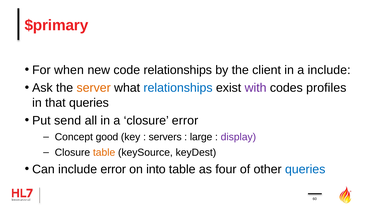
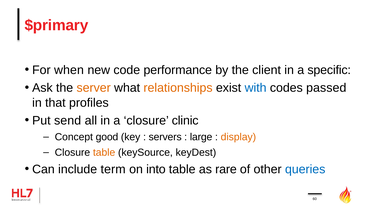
code relationships: relationships -> performance (178, 70)
a include: include -> specific (329, 70)
relationships colour: blue -> orange (178, 88)
with colour: purple -> blue (256, 88)
profiles: profiles -> passed (326, 88)
that queries: queries -> profiles (89, 102)
closure error: error -> clinic (185, 120)
display colour: purple -> orange (238, 137)
include error: error -> term (113, 169)
four: four -> rare (226, 169)
